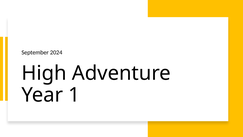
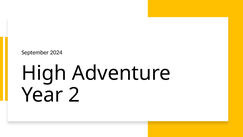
1: 1 -> 2 (74, 95)
